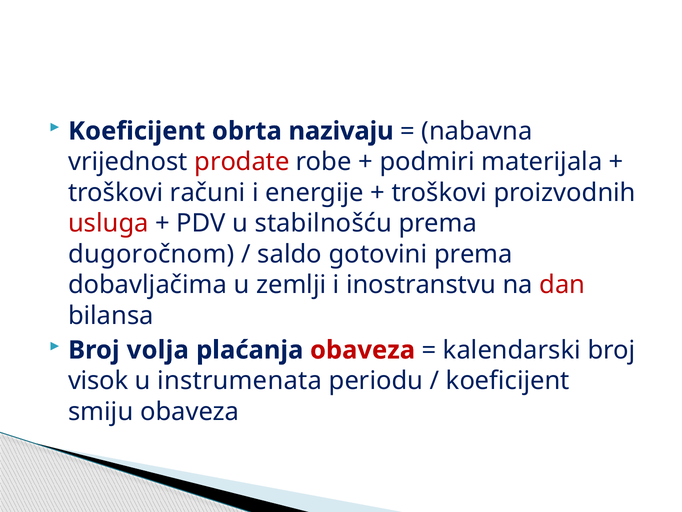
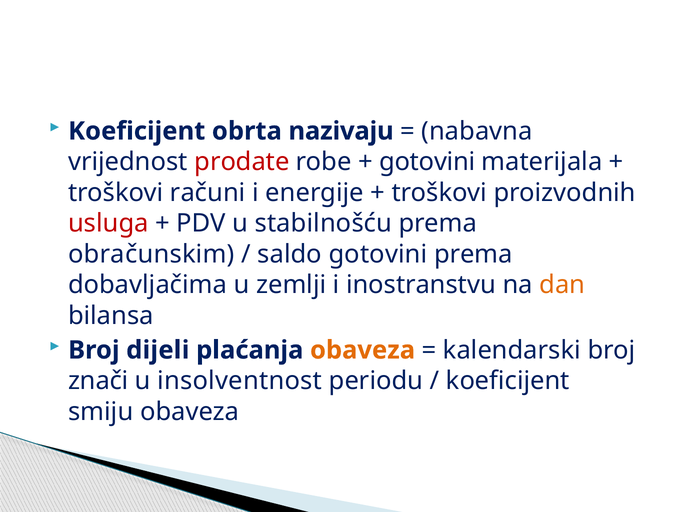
podmiri: podmiri -> gotovini (427, 162)
dugoročnom: dugoročnom -> obračunskim (151, 254)
dan colour: red -> orange (562, 285)
volja: volja -> dijeli (158, 350)
obaveza colour: red -> orange (363, 350)
visok: visok -> znači (98, 381)
instrumenata: instrumenata -> insolventnost (240, 381)
